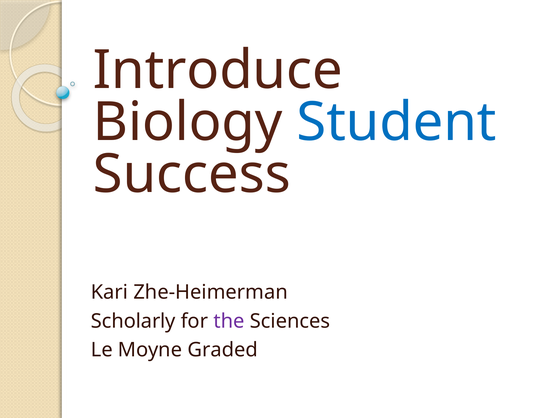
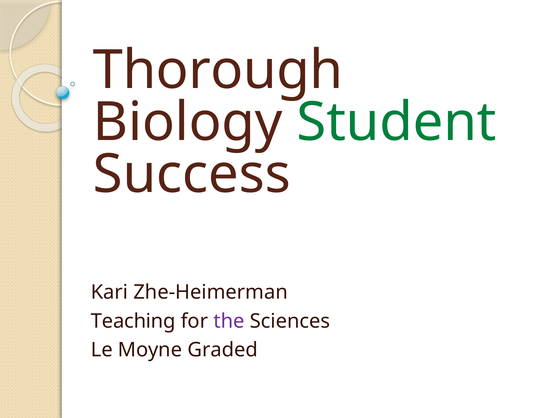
Introduce: Introduce -> Thorough (218, 71)
Student colour: blue -> green (397, 123)
Scholarly: Scholarly -> Teaching (133, 321)
